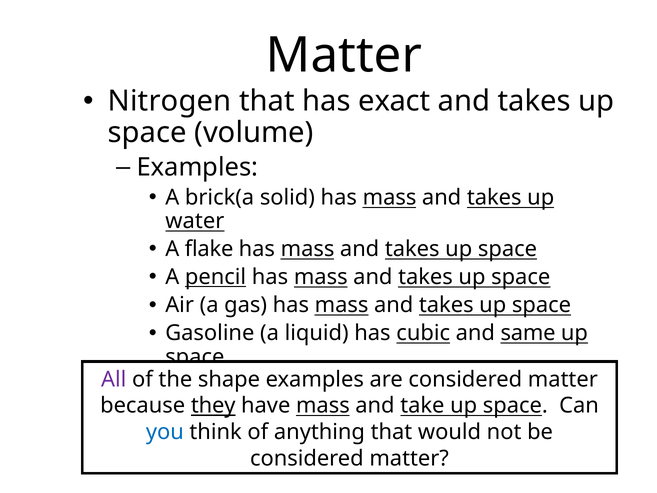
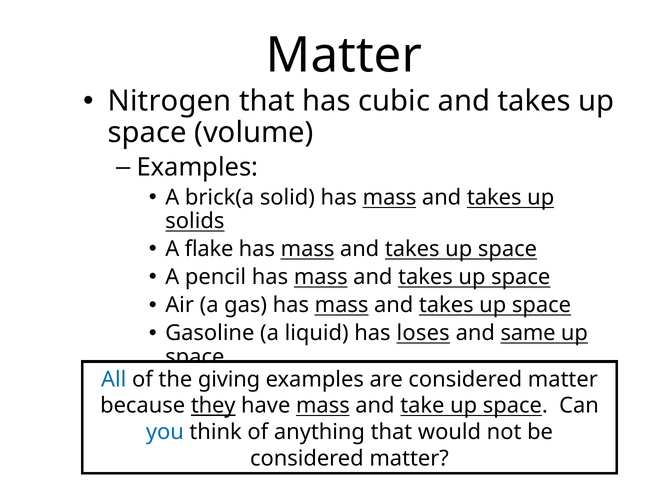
exact: exact -> cubic (394, 101)
water: water -> solids (195, 221)
pencil underline: present -> none (216, 277)
cubic: cubic -> loses (423, 333)
All colour: purple -> blue (114, 379)
shape: shape -> giving (229, 379)
